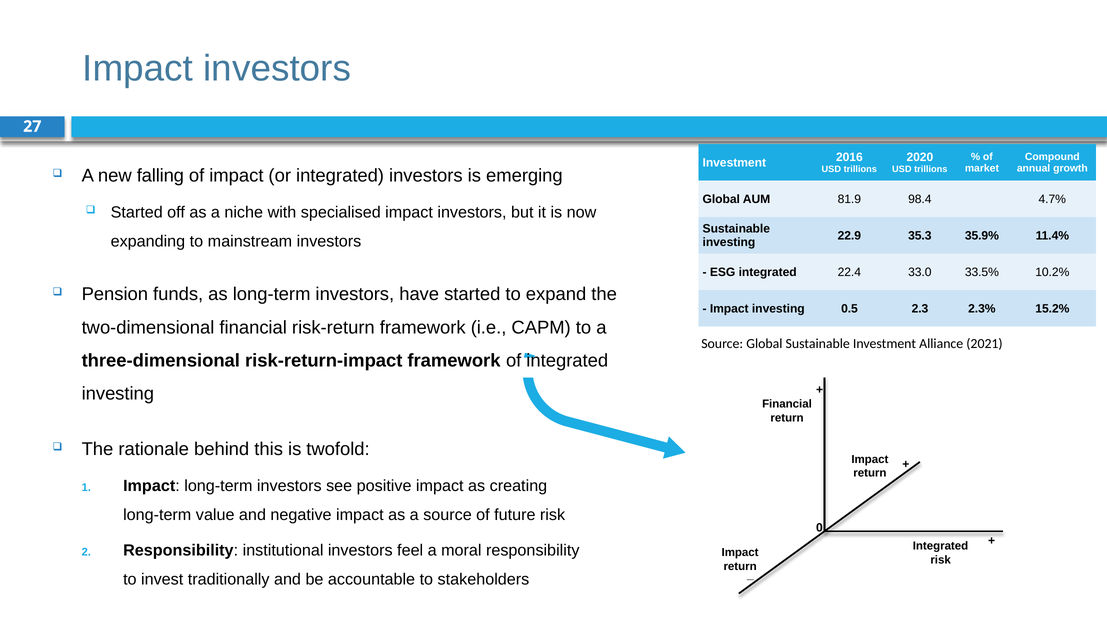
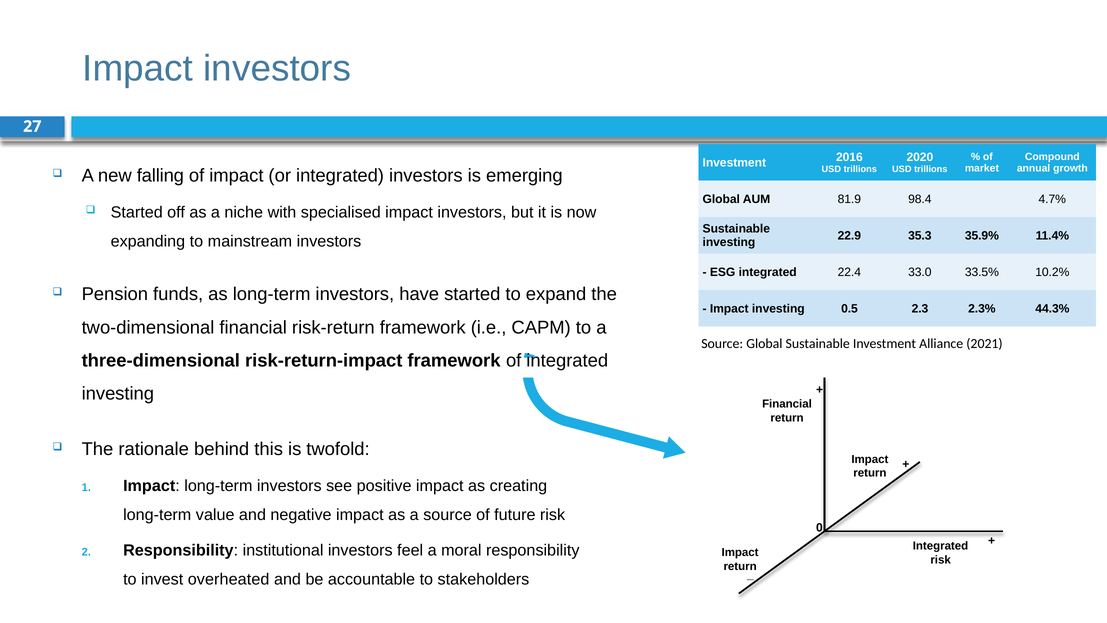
15.2%: 15.2% -> 44.3% (1052, 308)
traditionally: traditionally -> overheated (229, 579)
